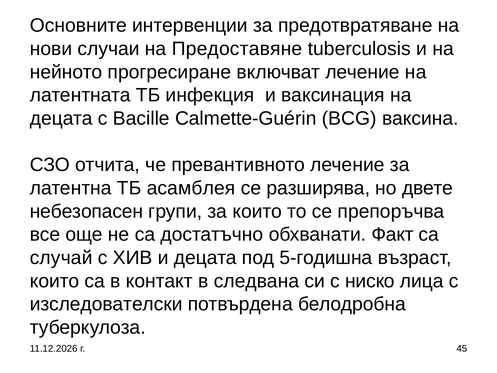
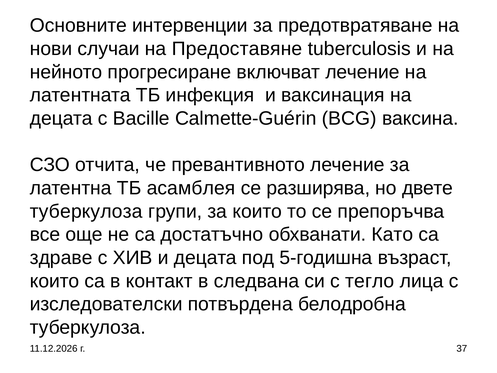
небезопасен: небезопасен -> туберкулоза (86, 211)
Факт: Факт -> Като (392, 234)
случай: случай -> здраве (61, 258)
ниско: ниско -> тегло (370, 281)
45: 45 -> 37 (462, 348)
